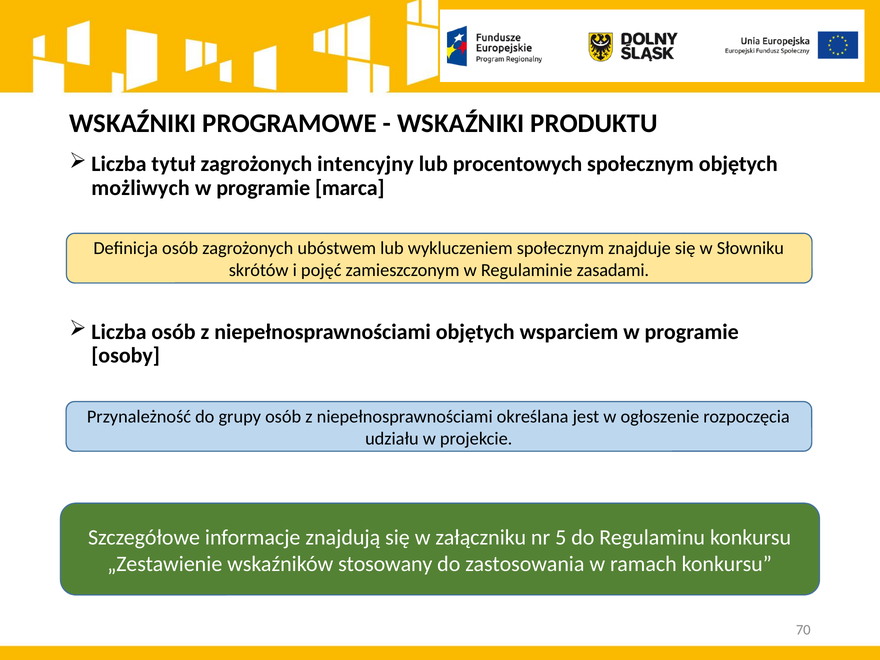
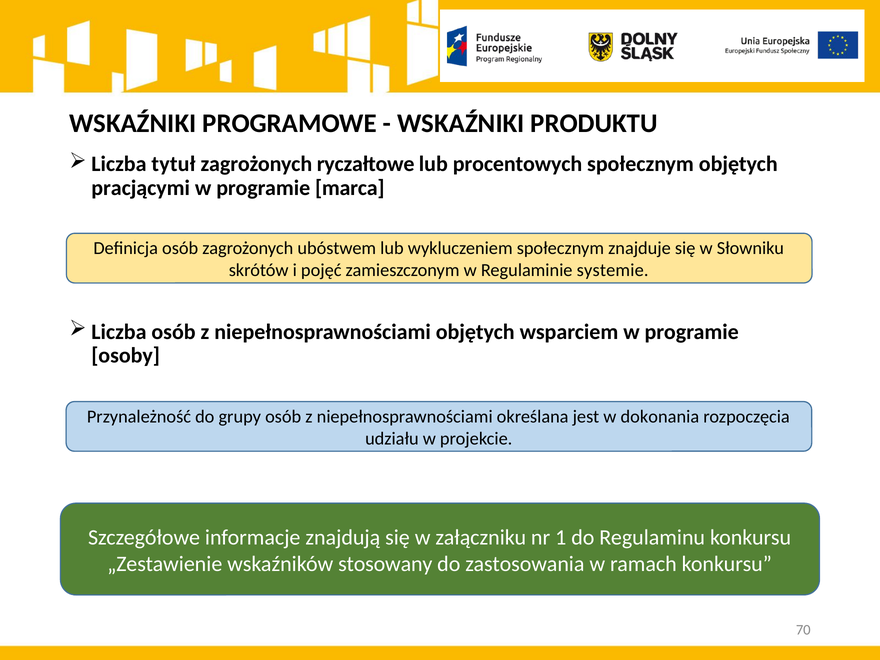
intencyjny: intencyjny -> ryczałtowe (366, 164)
możliwych: możliwych -> pracjącymi (141, 188)
zasadami: zasadami -> systemie (613, 270)
ogłoszenie: ogłoszenie -> dokonania (660, 417)
5: 5 -> 1 (561, 537)
